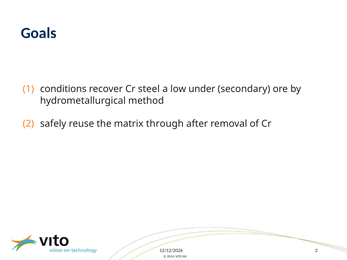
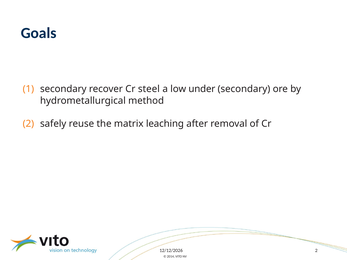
conditions: conditions -> secondary (63, 89)
through: through -> leaching (165, 124)
